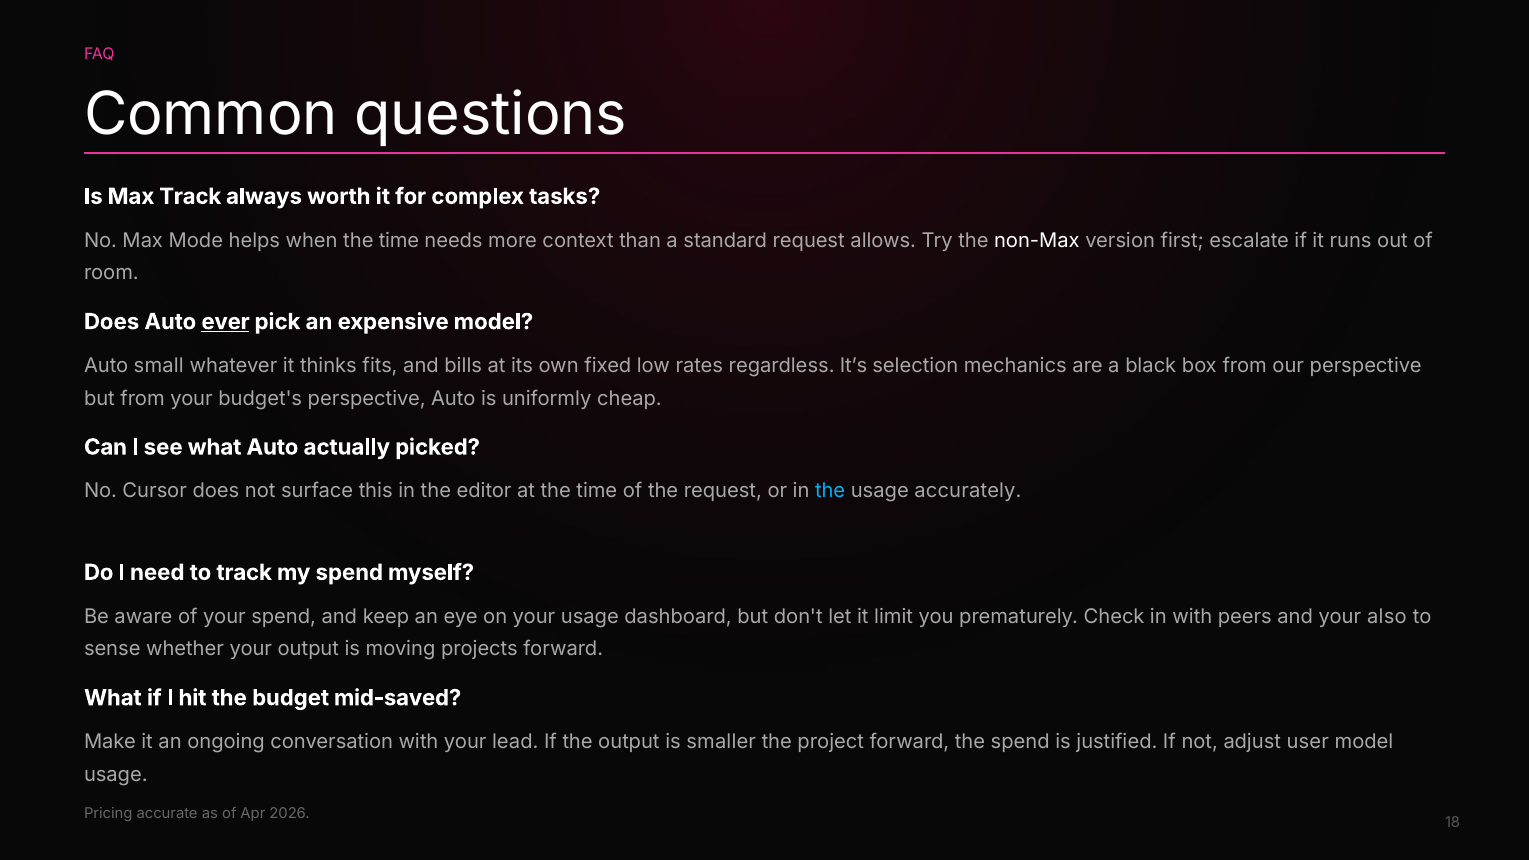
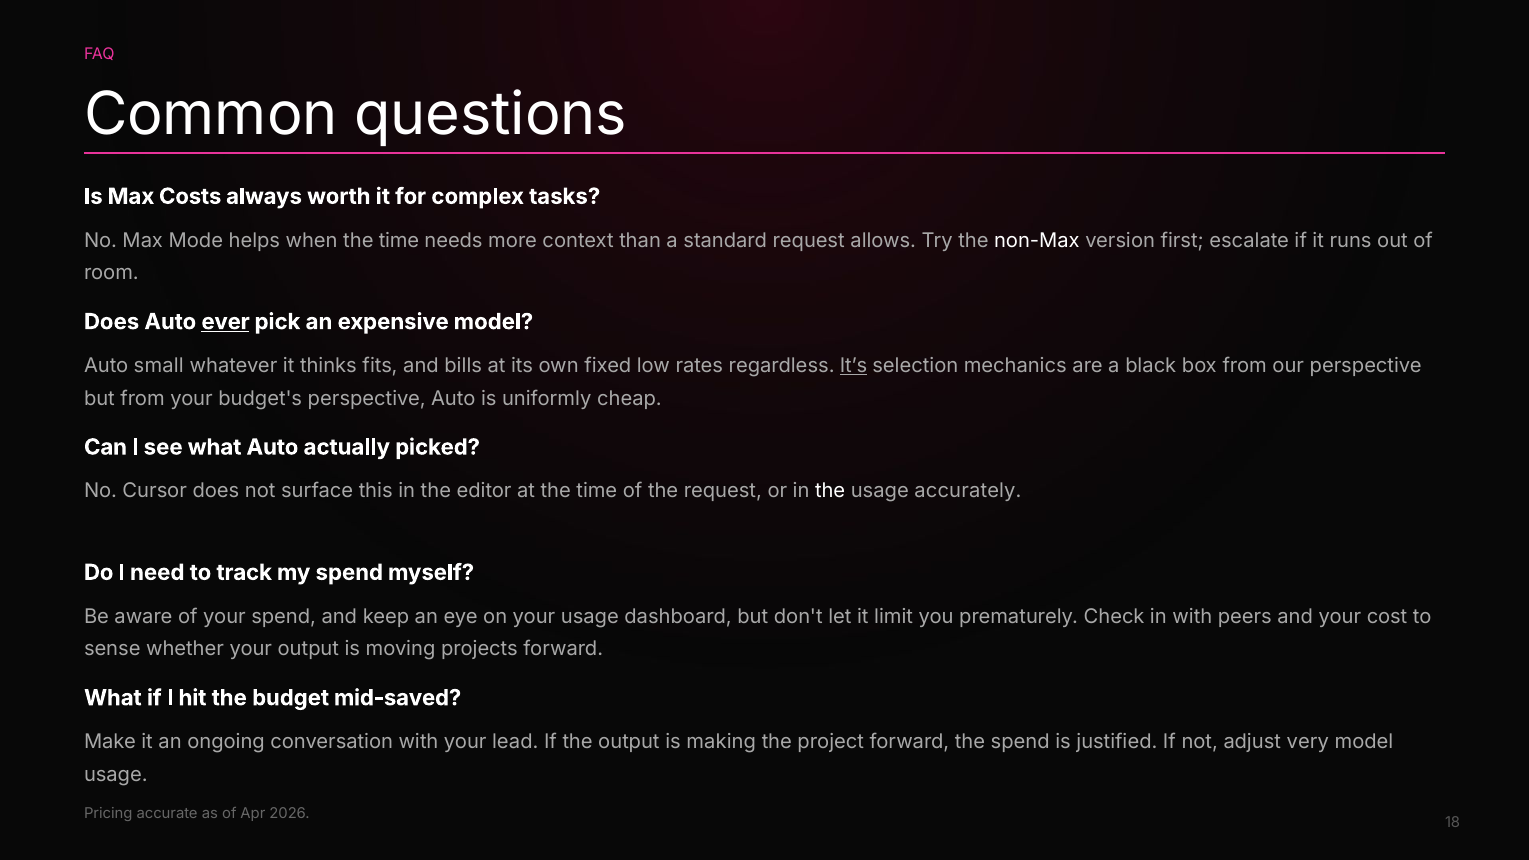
Max Track: Track -> Costs (190, 196)
It’s underline: none -> present (854, 366)
the colour: light blue -> white (830, 491)
also: also -> cost (1387, 617)
smaller: smaller -> making (721, 742)
user: user -> very (1308, 742)
